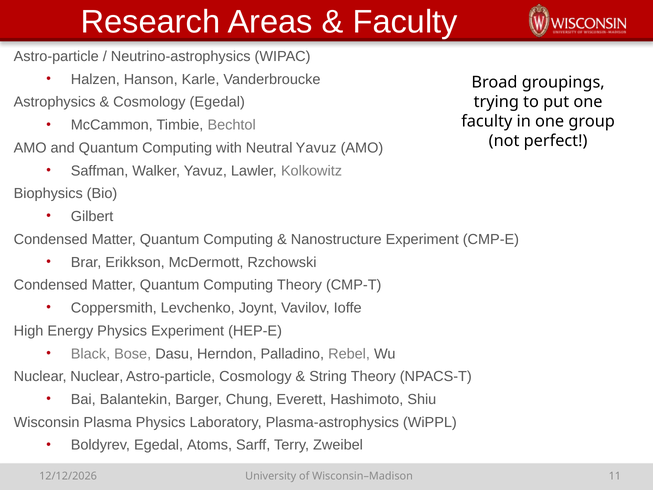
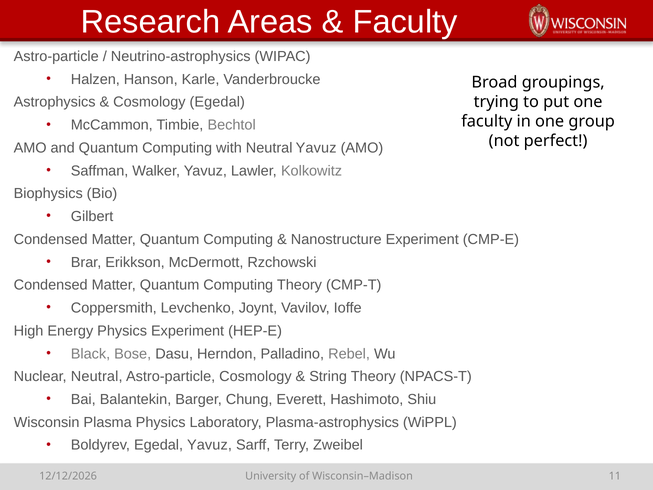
Nuclear Nuclear: Nuclear -> Neutral (97, 376)
Egedal Atoms: Atoms -> Yavuz (209, 445)
